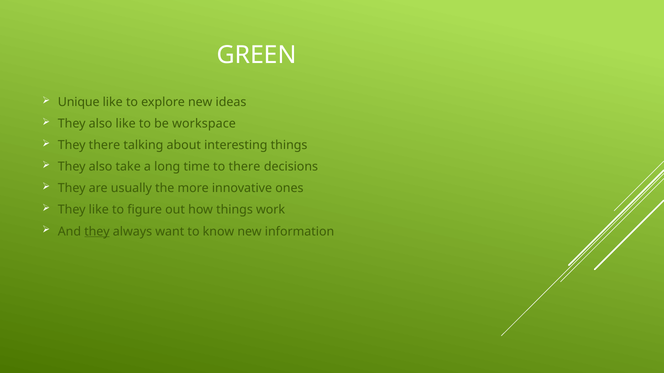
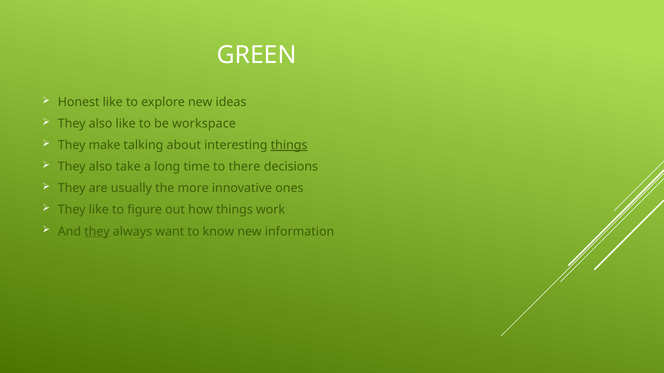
Unique: Unique -> Honest (79, 102)
They there: there -> make (105, 145)
things underline: none -> present (289, 145)
